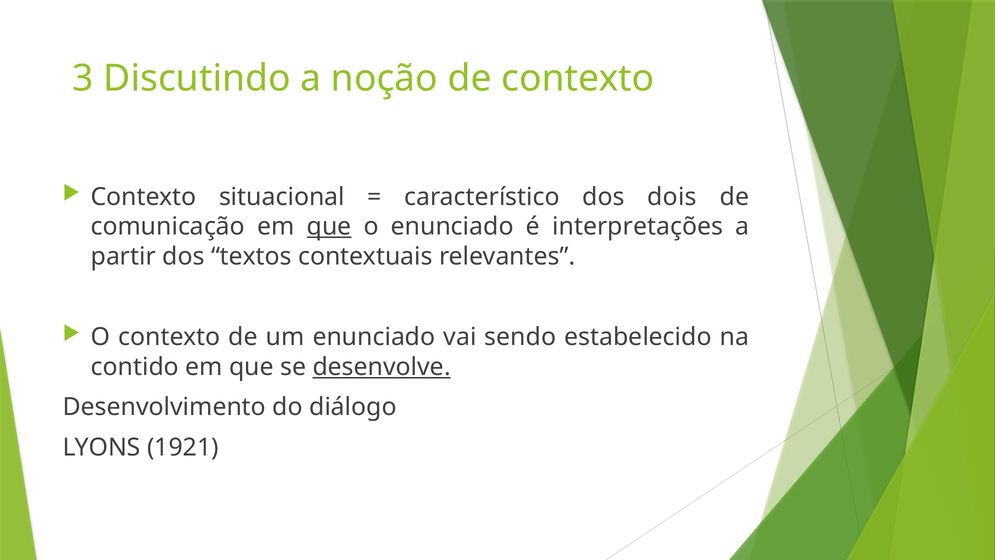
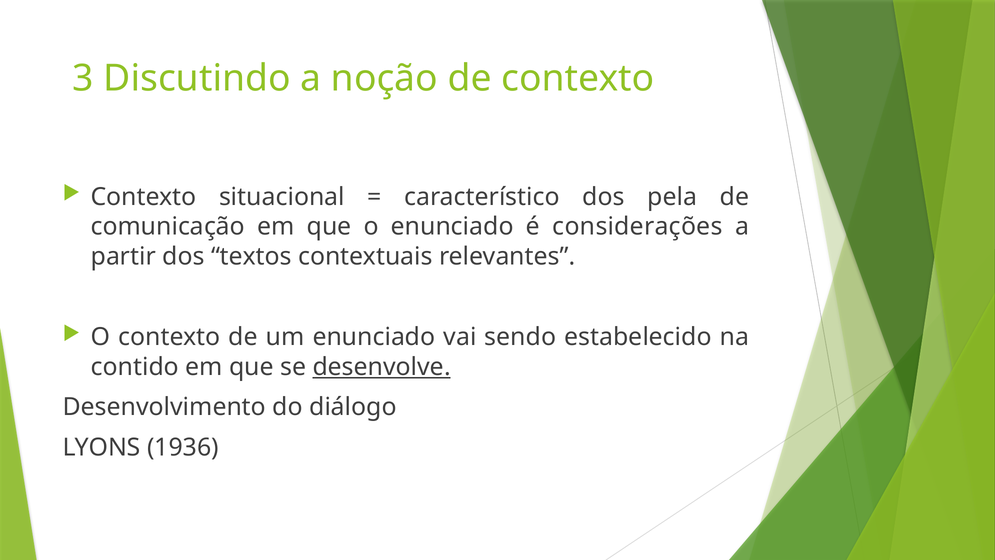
dois: dois -> pela (672, 197)
que underline: present -> none (329, 227)
interpretações: interpretações -> considerações (638, 227)
1921: 1921 -> 1936 (183, 447)
